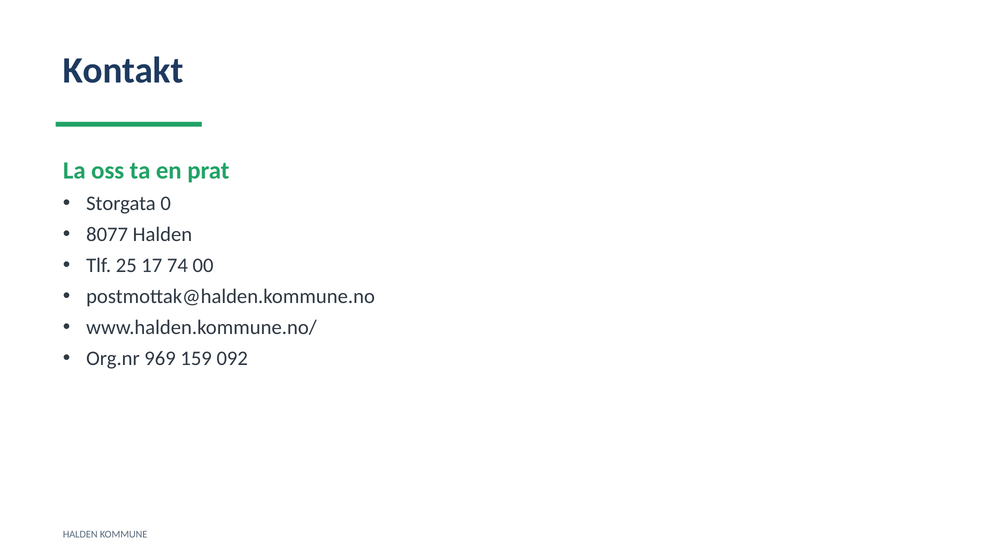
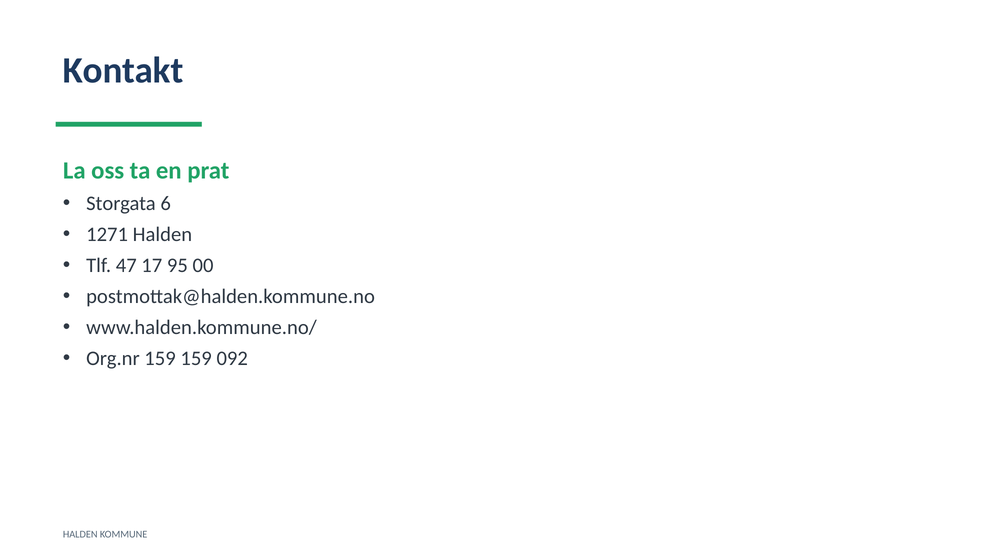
0: 0 -> 6 (166, 204)
8077: 8077 -> 1271 (107, 235)
25: 25 -> 47 (126, 265)
74: 74 -> 95 (177, 265)
Org.nr 969: 969 -> 159 (160, 358)
